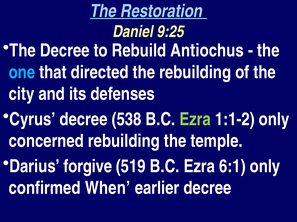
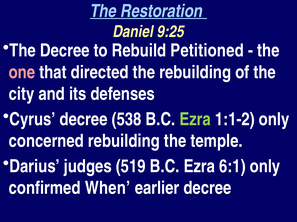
Antiochus: Antiochus -> Petitioned (207, 51)
one colour: light blue -> pink (22, 73)
forgive: forgive -> judges (88, 167)
